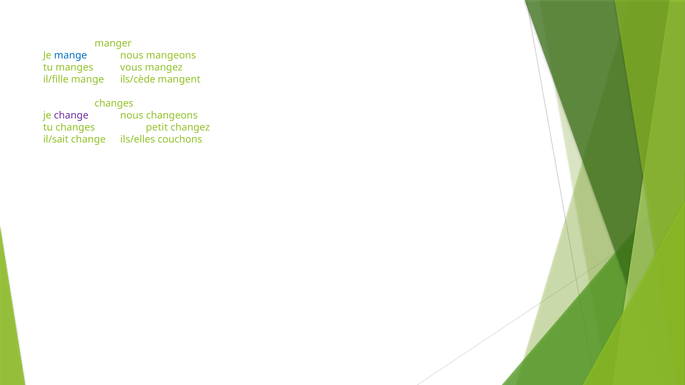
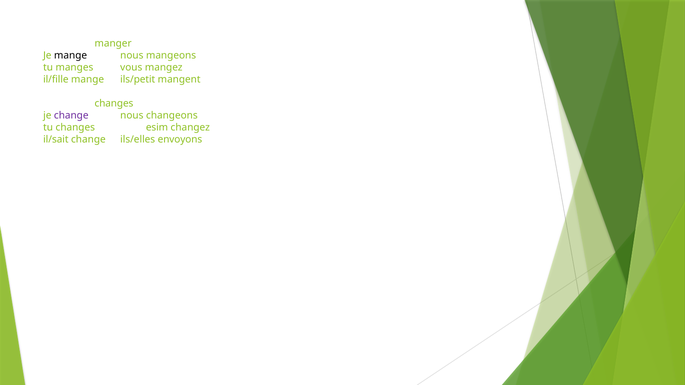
mange colour: blue -> black (71, 56)
ils/cède: ils/cède -> ils/petit (138, 80)
petit: petit -> esim (157, 128)
couchons: couchons -> envoyons (180, 140)
